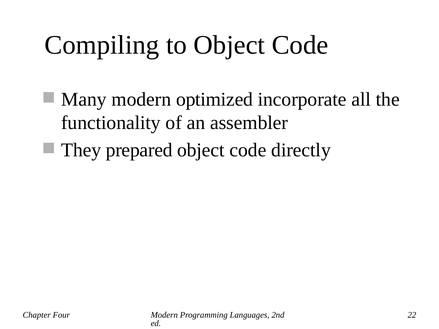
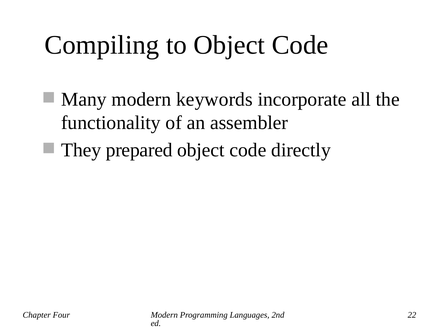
optimized: optimized -> keywords (214, 99)
